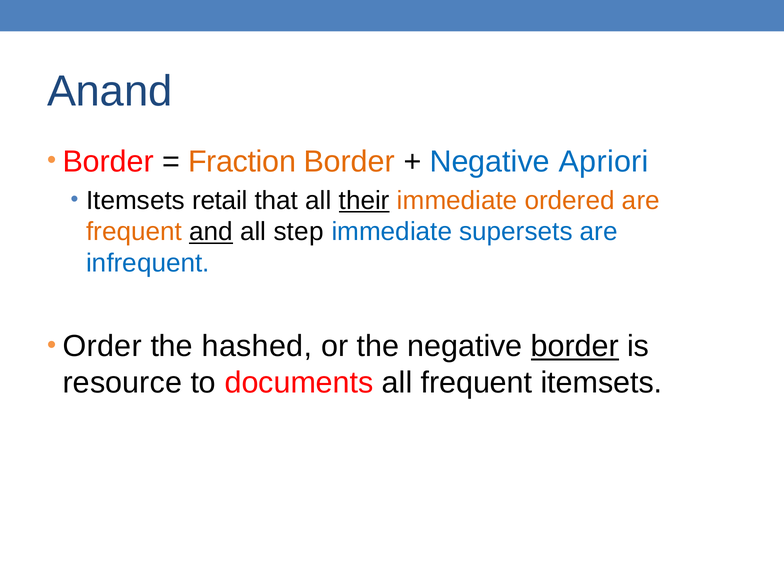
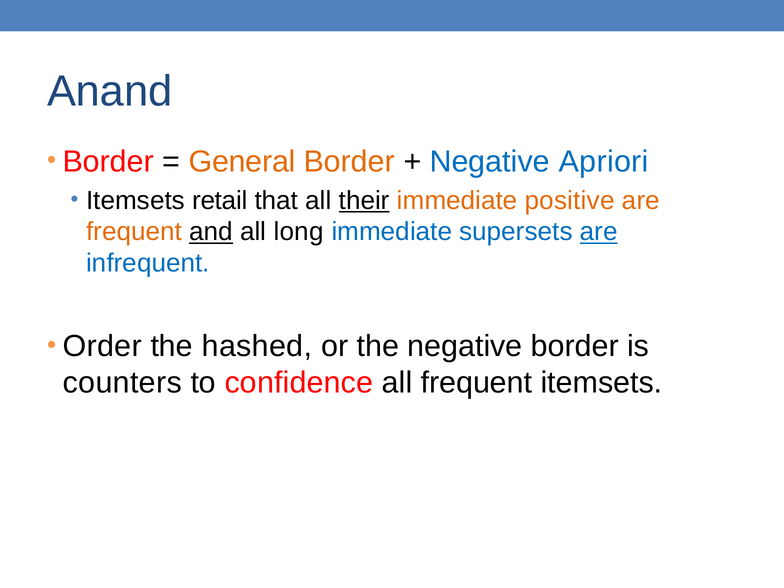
Fraction: Fraction -> General (242, 162)
ordered: ordered -> positive (570, 200)
step: step -> long (299, 232)
are underline: none -> present (599, 232)
border underline: present -> none (575, 346)
resource: resource -> counters (122, 383)
documents: documents -> confidence (299, 383)
